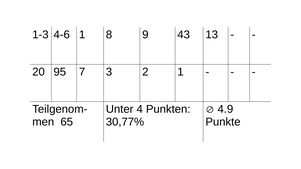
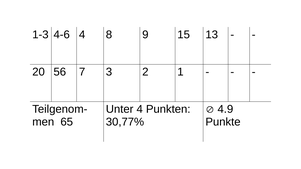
4-6 1: 1 -> 4 (82, 35)
43: 43 -> 15 (184, 35)
95: 95 -> 56 (60, 72)
